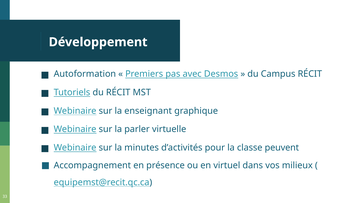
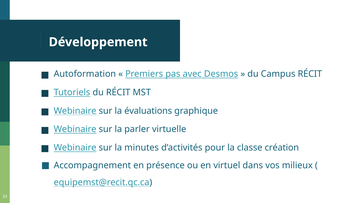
enseignant: enseignant -> évaluations (148, 111)
peuvent: peuvent -> création (282, 147)
